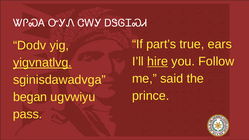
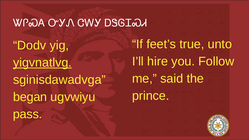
part’s: part’s -> feet’s (161, 44)
ears: ears -> unto (220, 44)
hire underline: present -> none (158, 61)
